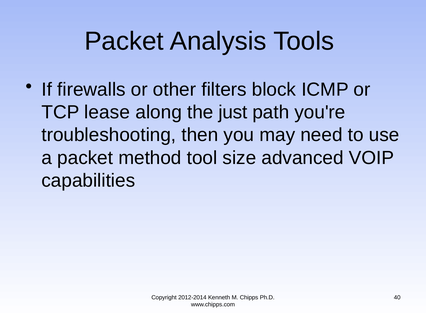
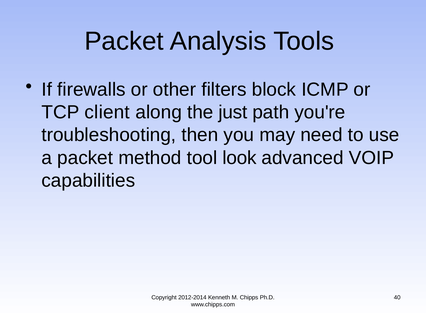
lease: lease -> client (107, 112)
size: size -> look (240, 158)
